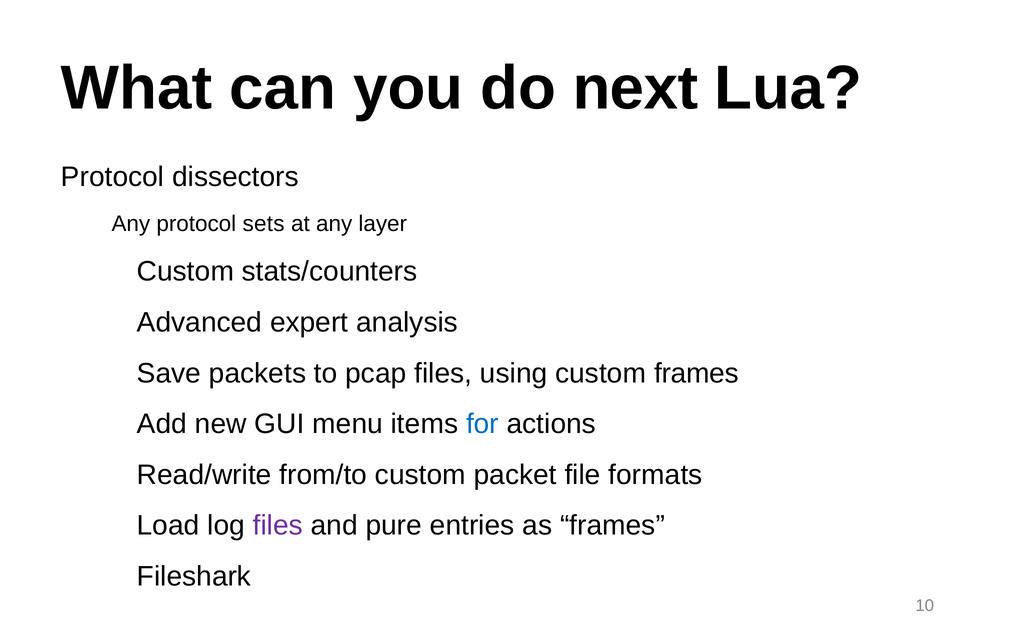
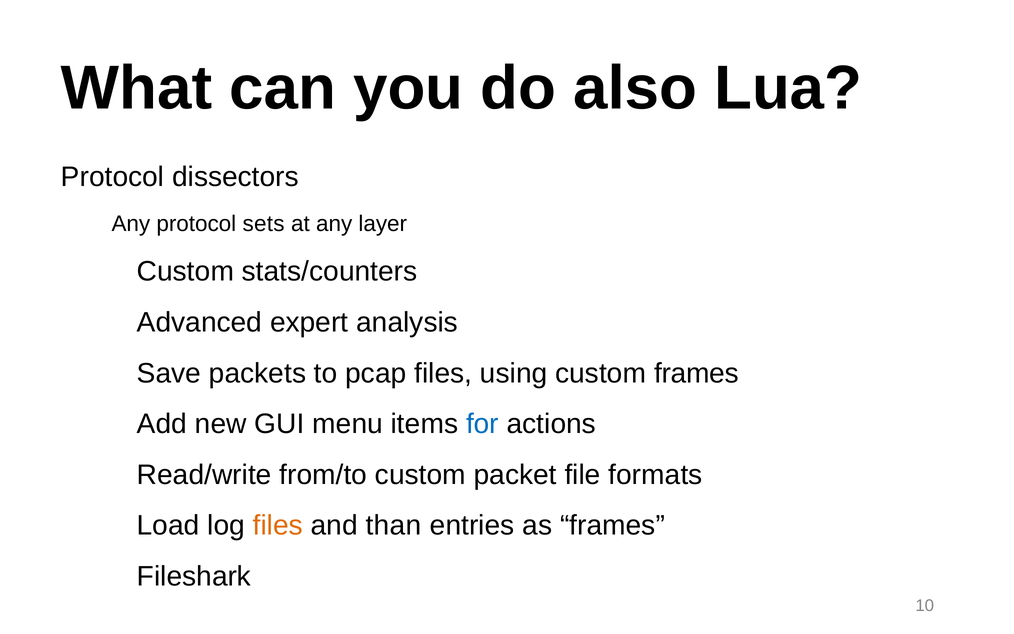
next: next -> also (635, 88)
files colour: purple -> orange (278, 525)
pure: pure -> than (394, 525)
